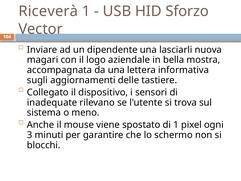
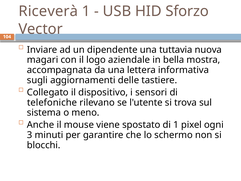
lasciarli: lasciarli -> tuttavia (176, 50)
inadequate: inadequate -> telefoniche (52, 102)
